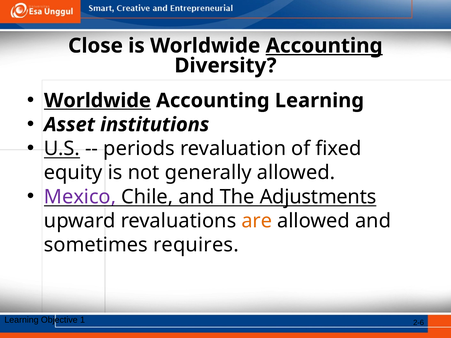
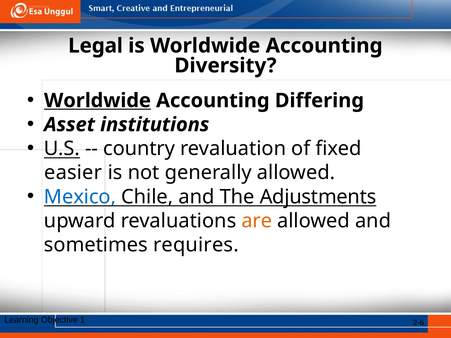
Close: Close -> Legal (96, 46)
Accounting underline: present -> none (324, 46)
Accounting Learning: Learning -> Differing (319, 101)
periods: periods -> country (139, 149)
equity: equity -> easier (73, 173)
Mexico colour: purple -> blue (80, 197)
